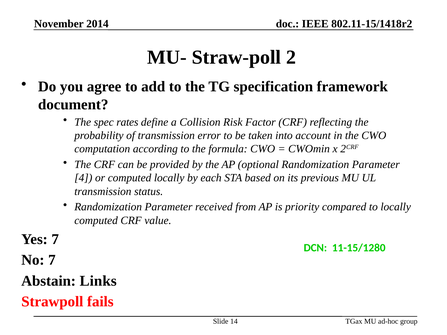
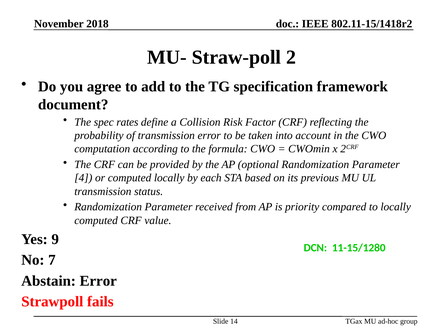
2014: 2014 -> 2018 (97, 24)
Yes 7: 7 -> 9 (55, 239)
Abstain Links: Links -> Error (98, 281)
